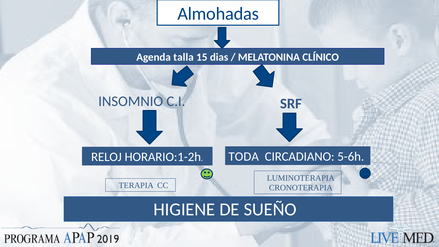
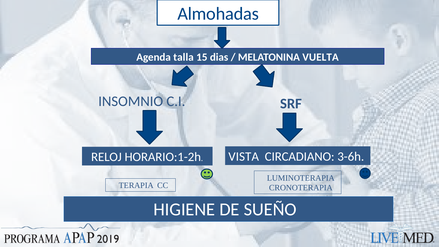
CLÍNICO: CLÍNICO -> VUELTA (321, 57)
TODA: TODA -> VISTA (244, 157)
5-6h: 5-6h -> 3-6h (351, 157)
